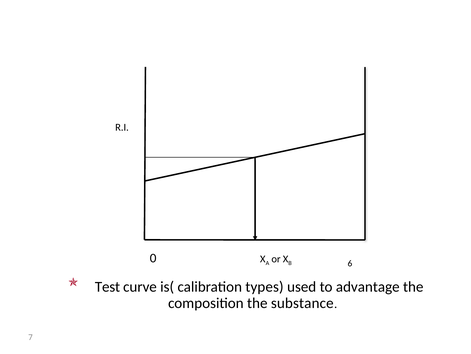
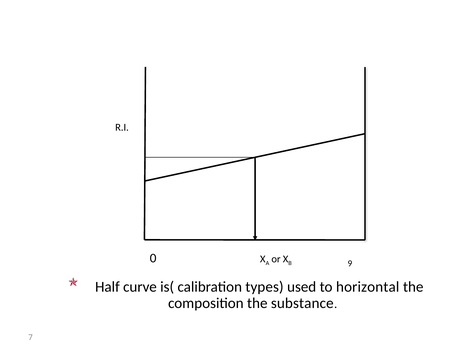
6: 6 -> 9 (350, 263)
Test: Test -> Half (107, 286)
advantage: advantage -> horizontal (368, 286)
